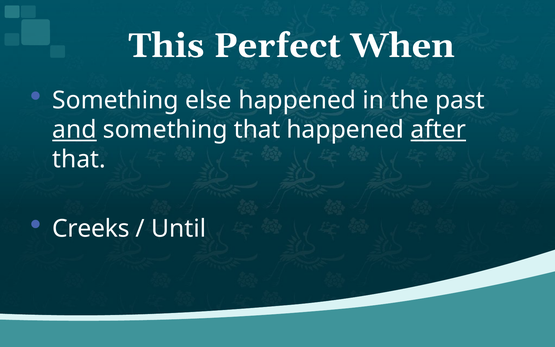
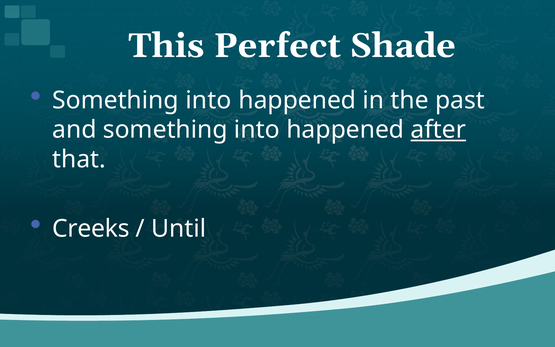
When: When -> Shade (403, 46)
else: else -> into (208, 100)
and underline: present -> none (74, 130)
that: that -> into (257, 130)
